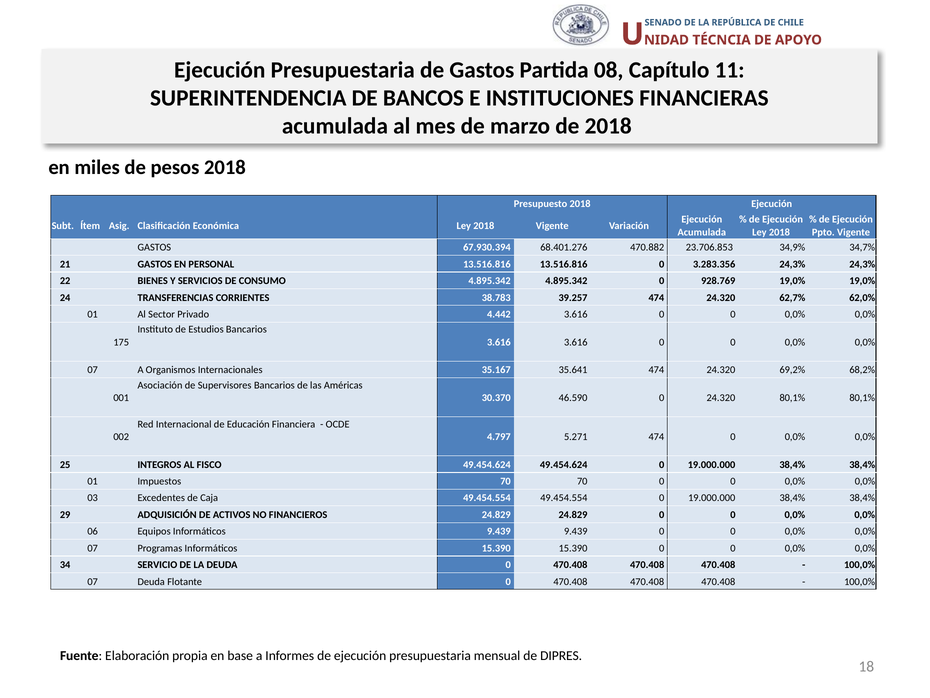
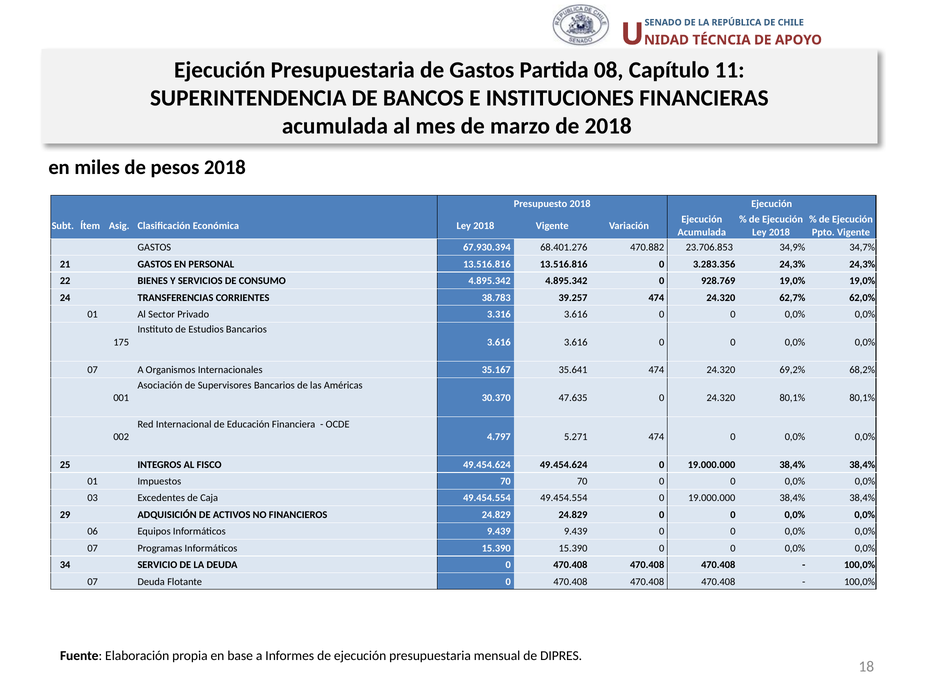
4.442: 4.442 -> 3.316 (499, 314)
46.590: 46.590 -> 47.635 (573, 398)
